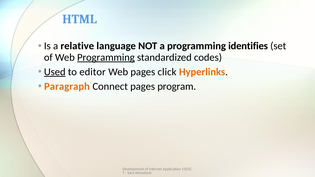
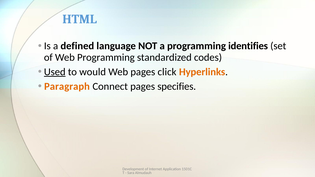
relative: relative -> defined (77, 46)
Programming underline: present -> none (106, 57)
editor: editor -> would (93, 72)
program: program -> specifies (177, 86)
